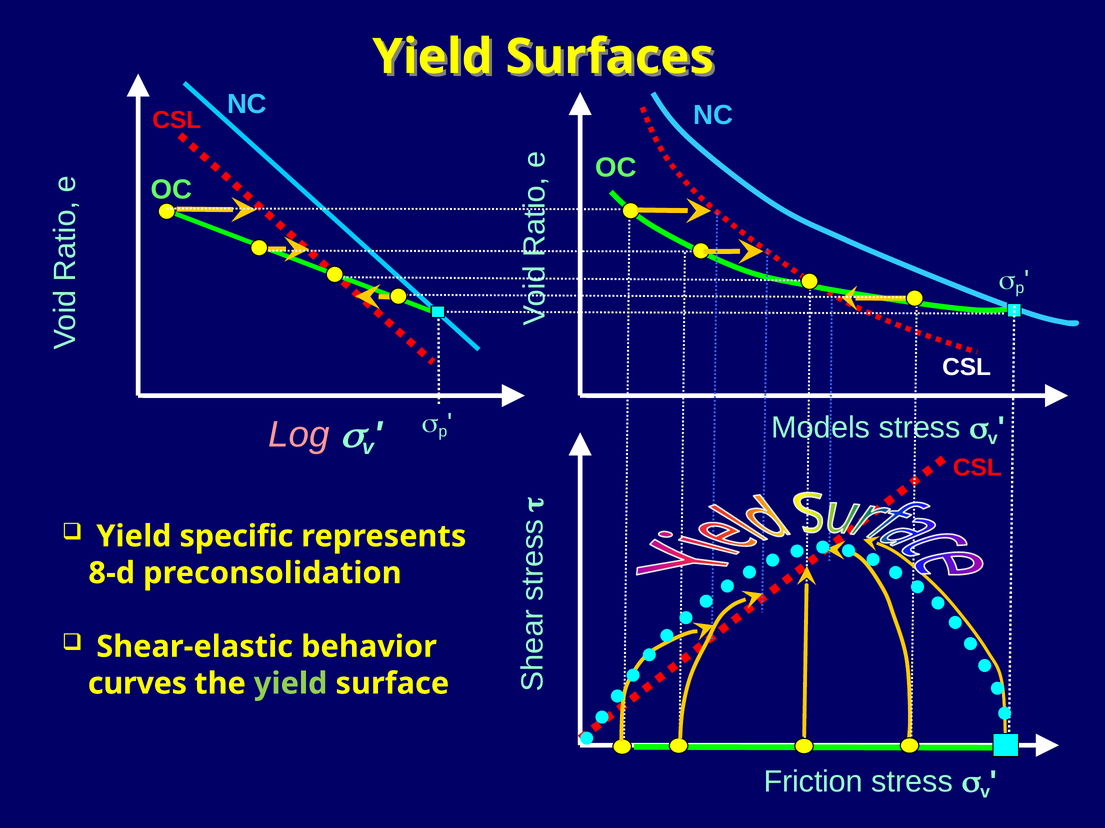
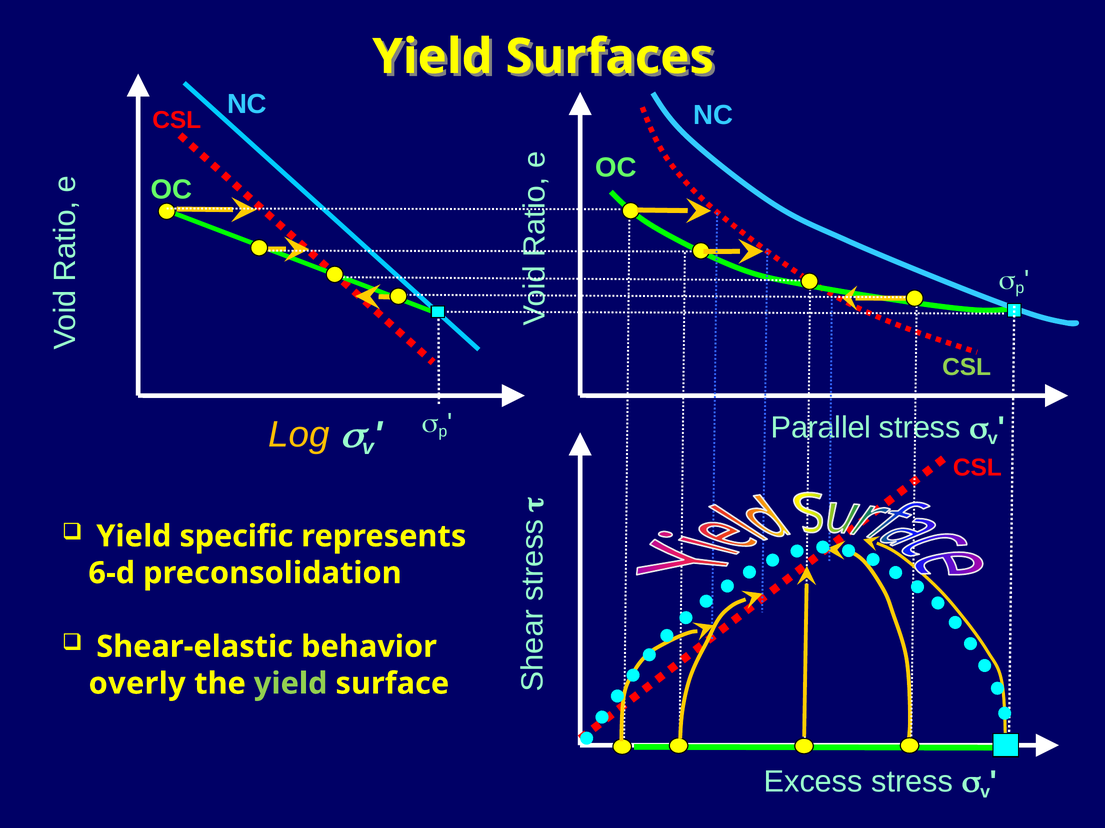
CSL colour: white -> light green (967, 367)
Models: Models -> Parallel (821, 428)
Log colour: pink -> yellow (299, 435)
8-d: 8-d -> 6-d (112, 574)
curves: curves -> overly (137, 684)
Friction: Friction -> Excess (813, 782)
